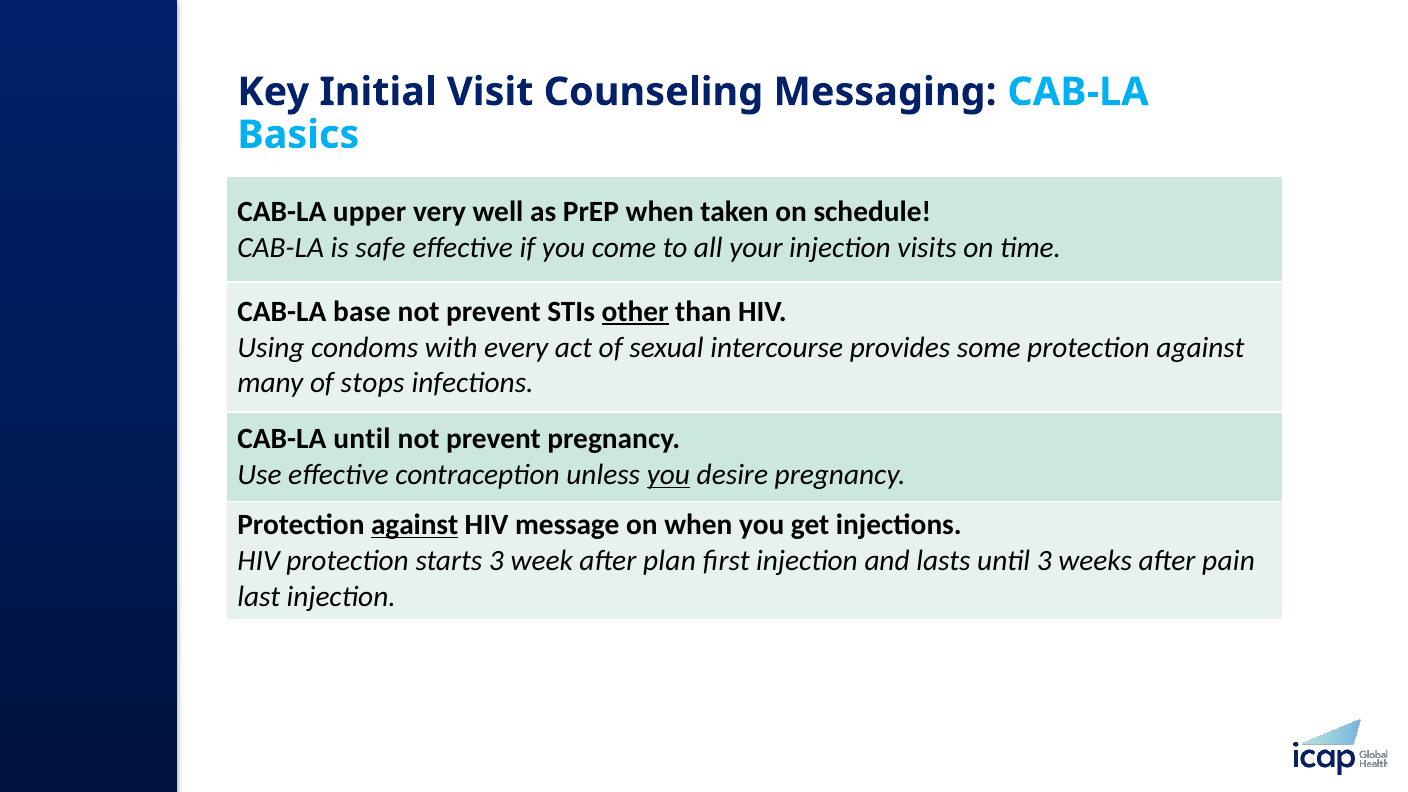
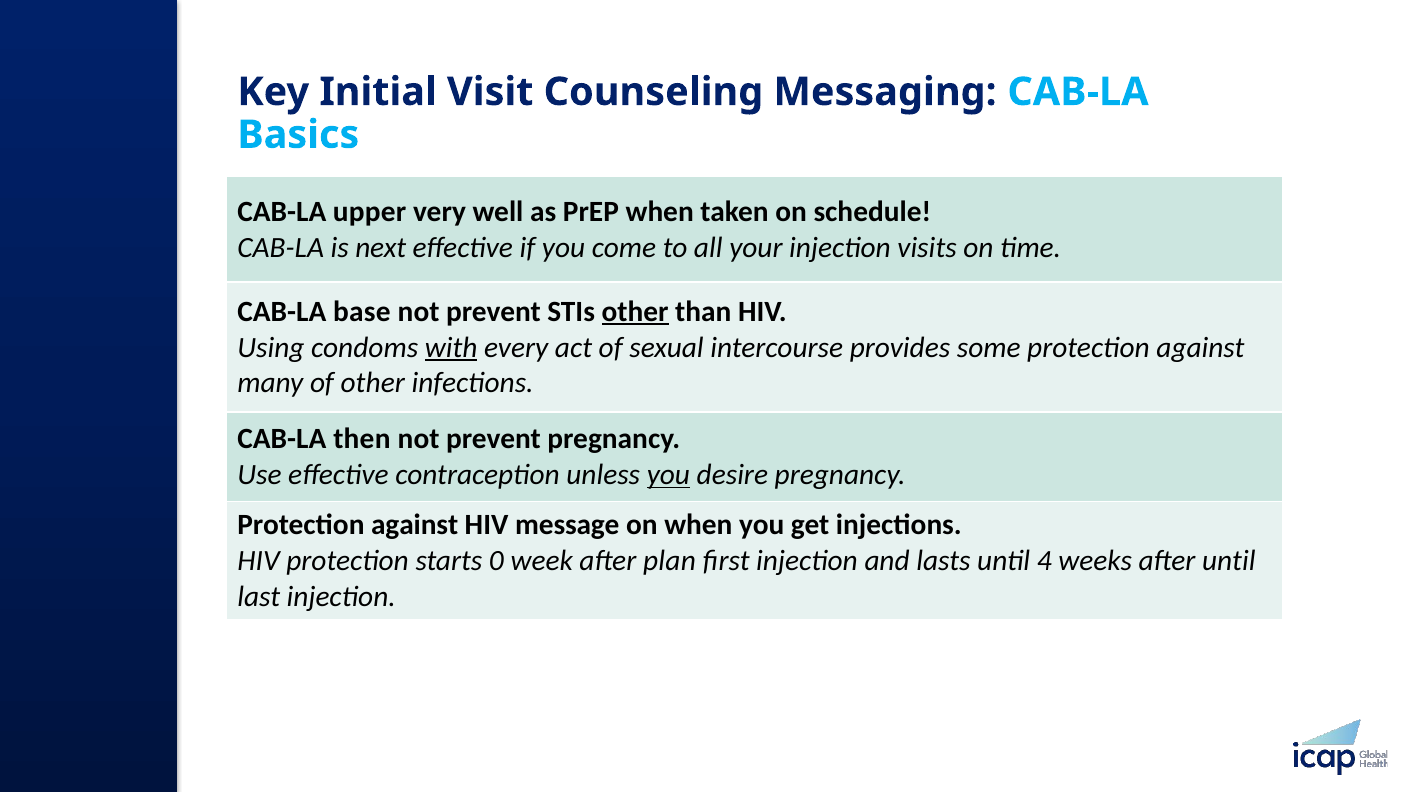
safe: safe -> next (381, 247)
with underline: none -> present (451, 347)
of stops: stops -> other (373, 383)
CAB-LA until: until -> then (362, 439)
against underline: present -> none (415, 525)
starts 3: 3 -> 0 (496, 561)
until 3: 3 -> 4 (1044, 561)
after pain: pain -> until (1229, 561)
